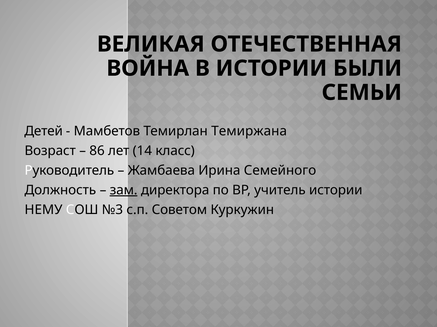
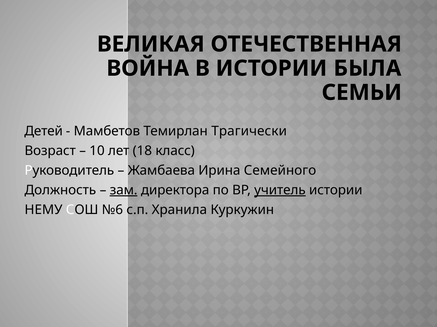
БЫЛИ: БЫЛИ -> БЫЛА (367, 68)
Темиржана: Темиржана -> Трагически (249, 132)
86: 86 -> 10 (97, 151)
14: 14 -> 18 (142, 151)
учитель underline: none -> present (280, 191)
№3: №3 -> №6 (112, 210)
Советом: Советом -> Хранила (179, 210)
